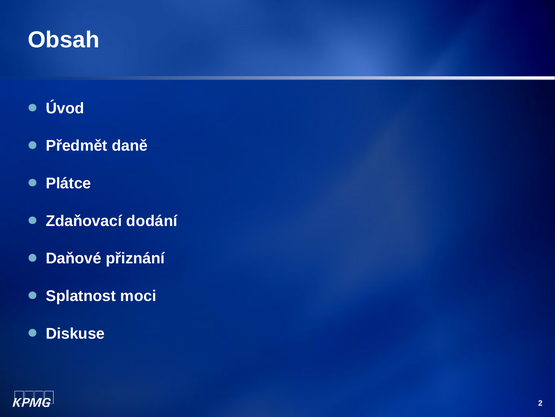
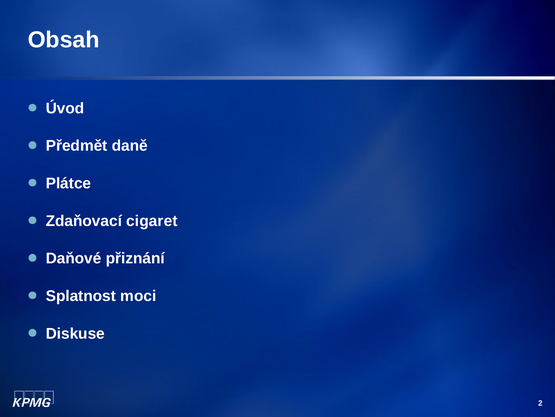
dodání: dodání -> cigaret (152, 221)
